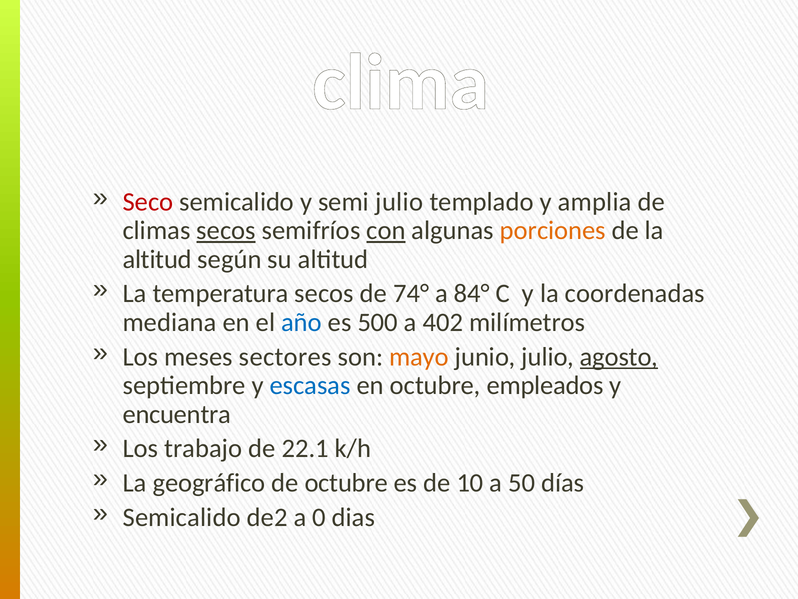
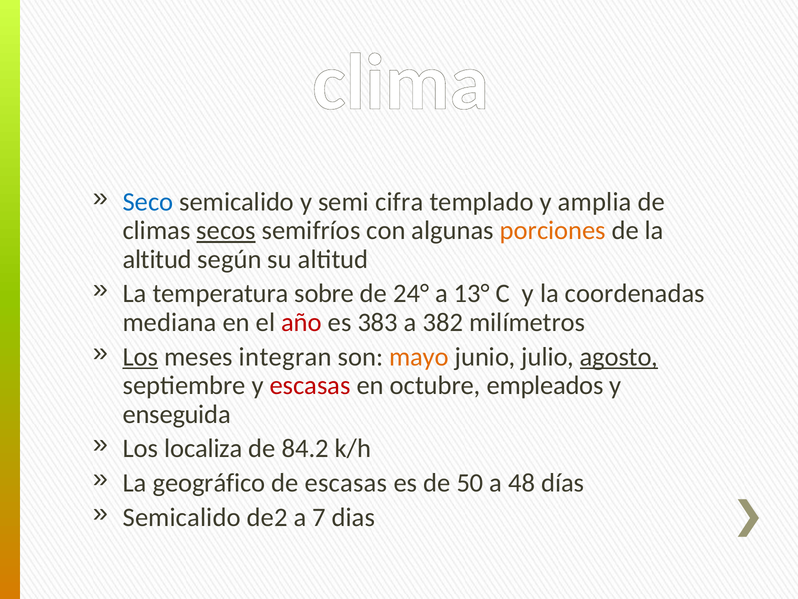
Seco colour: red -> blue (148, 202)
semi julio: julio -> cifra (399, 202)
con underline: present -> none (386, 230)
temperatura secos: secos -> sobre (324, 293)
74°: 74° -> 24° (411, 293)
84°: 84° -> 13° (472, 293)
año colour: blue -> red (301, 322)
500: 500 -> 383 (378, 322)
402: 402 -> 382 (443, 322)
Los underline: none -> present (140, 356)
sectores: sectores -> integran (285, 356)
escasas colour: blue -> red (310, 385)
encuentra: encuentra -> enseguida (177, 414)
trabajo: trabajo -> localiza (203, 448)
22.1: 22.1 -> 84.2 (305, 448)
de octubre: octubre -> escasas (346, 482)
10: 10 -> 50 (470, 482)
50: 50 -> 48 (522, 482)
0: 0 -> 7 (319, 517)
